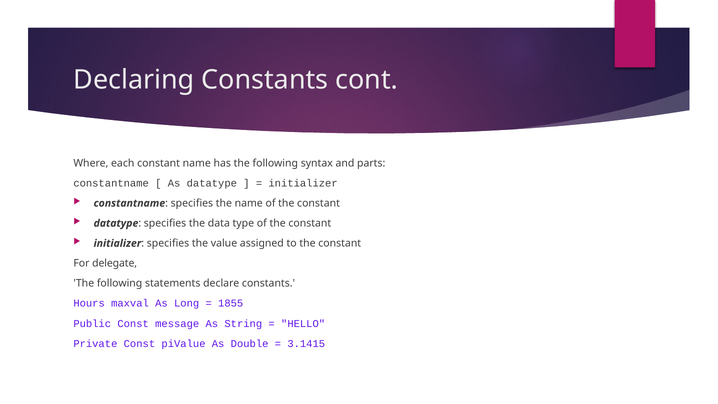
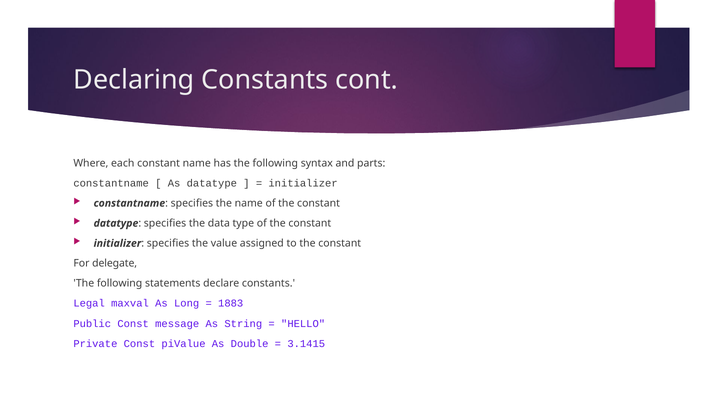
Hours: Hours -> Legal (89, 303)
1855: 1855 -> 1883 (231, 303)
